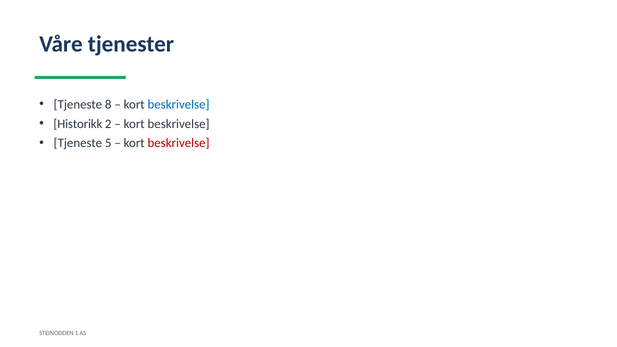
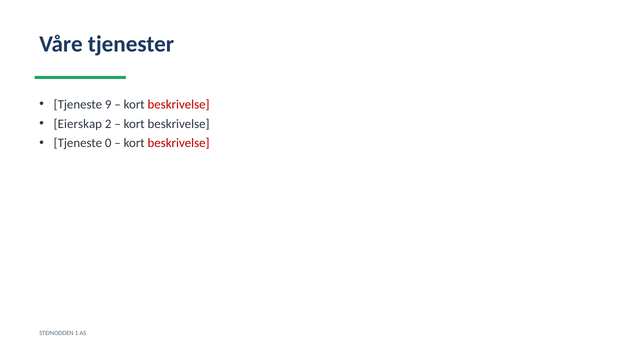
8: 8 -> 9 (108, 105)
beskrivelse colour: blue -> red (179, 105)
Historikk: Historikk -> Eierskap (78, 124)
5: 5 -> 0 (108, 143)
